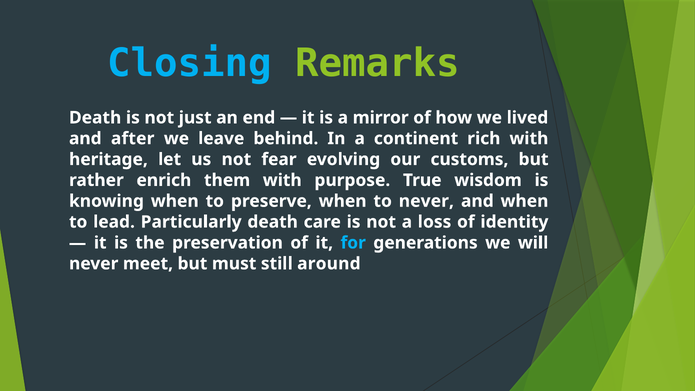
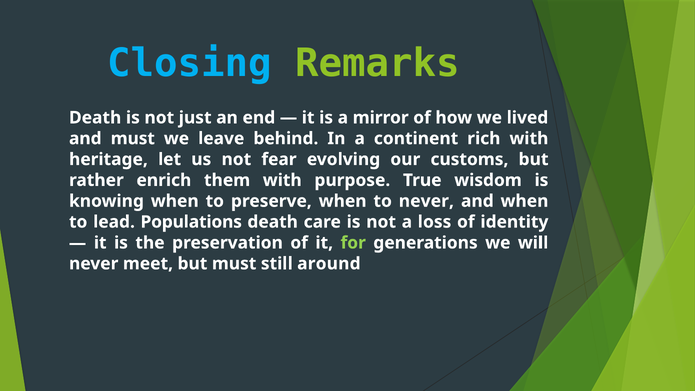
and after: after -> must (133, 138)
Particularly: Particularly -> Populations (191, 222)
for colour: light blue -> light green (353, 243)
